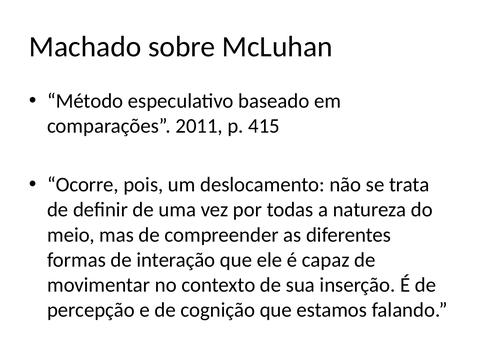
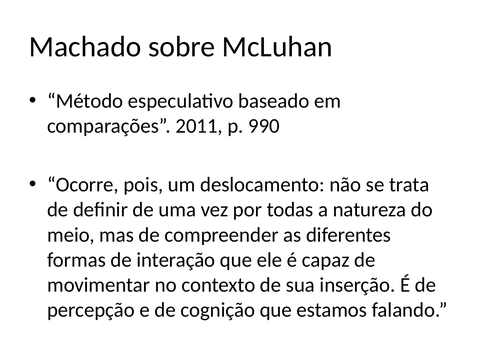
415: 415 -> 990 (264, 126)
